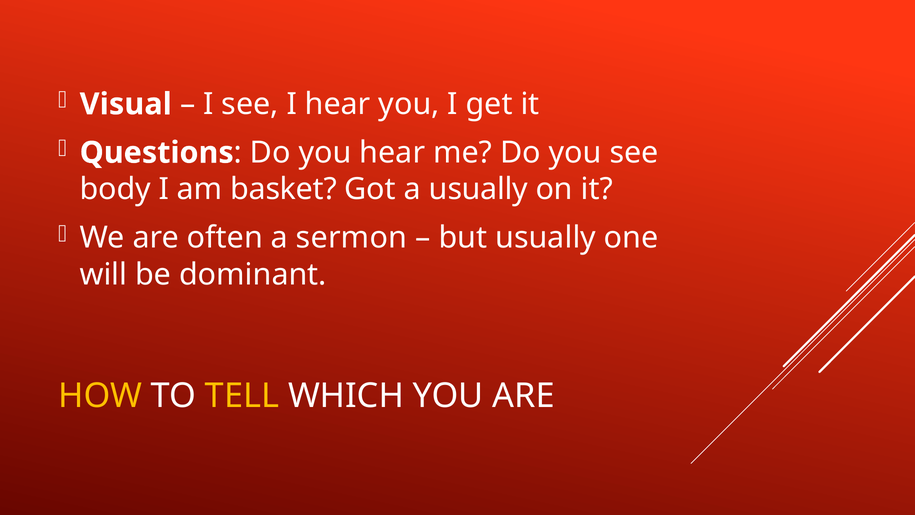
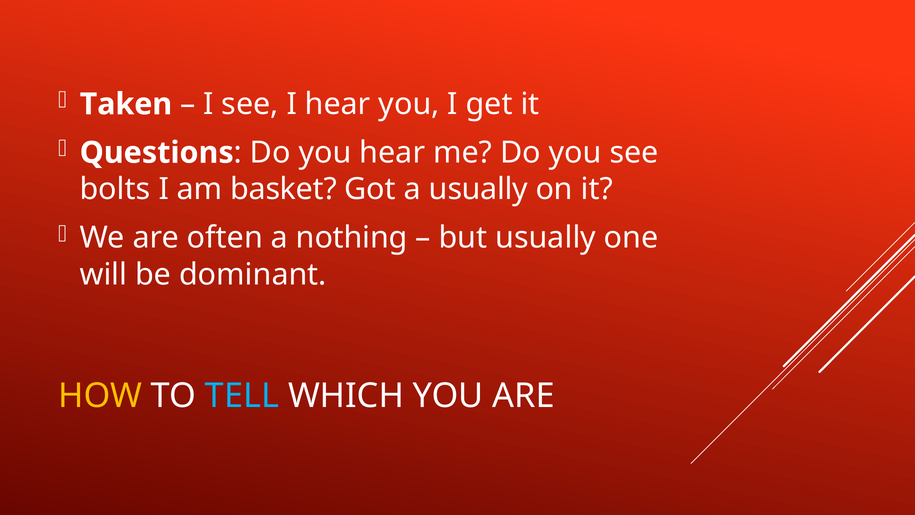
Visual: Visual -> Taken (126, 104)
body: body -> bolts (115, 189)
sermon: sermon -> nothing (352, 238)
TELL colour: yellow -> light blue (242, 396)
